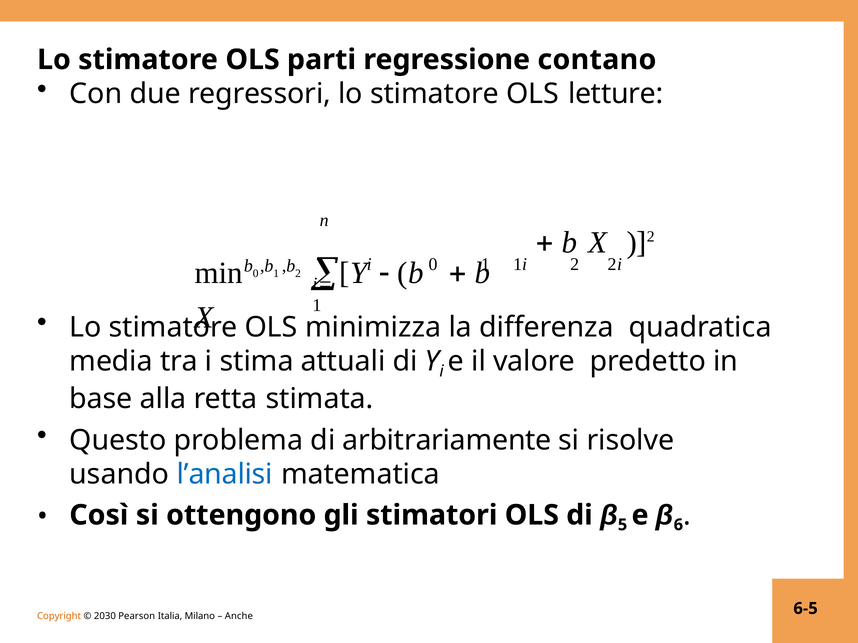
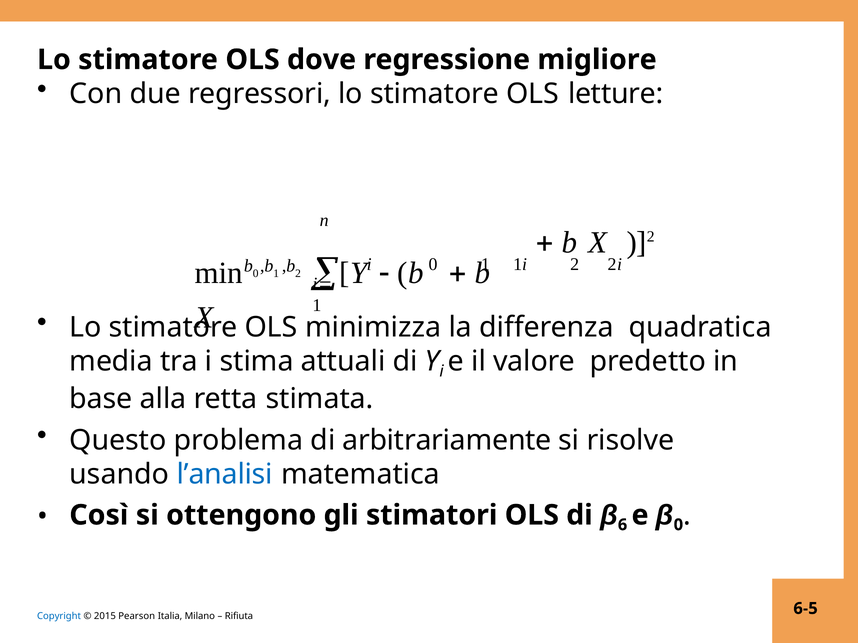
parti: parti -> dove (322, 60)
contano: contano -> migliore (597, 60)
5: 5 -> 6 (623, 525)
6: 6 -> 0 (678, 525)
Copyright colour: orange -> blue (59, 617)
2030: 2030 -> 2015 (105, 617)
Anche: Anche -> Rifiuta (239, 617)
